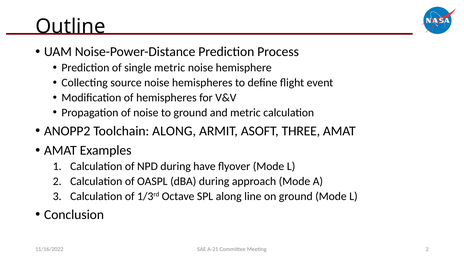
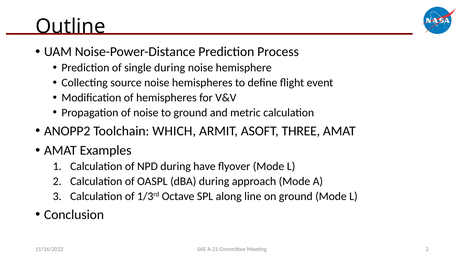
single metric: metric -> during (170, 68)
Toolchain ALONG: ALONG -> WHICH (174, 131)
